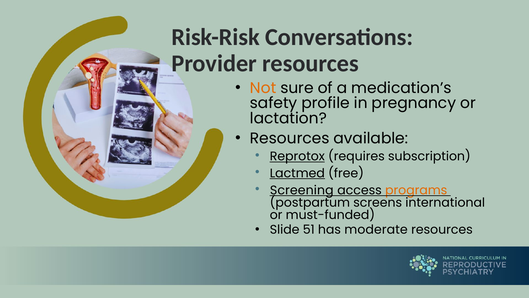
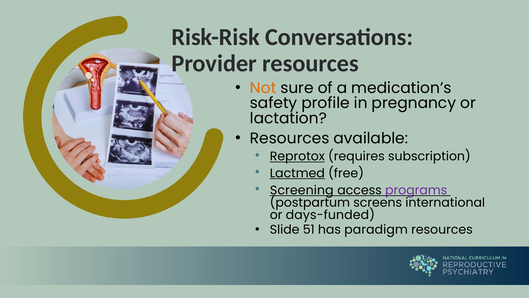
programs colour: orange -> purple (416, 190)
must-funded: must-funded -> days-funded (330, 215)
moderate: moderate -> paradigm (376, 229)
